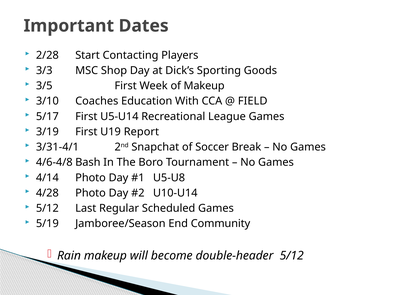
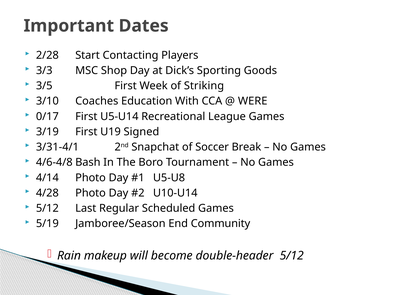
of Makeup: Makeup -> Striking (204, 86)
FIELD: FIELD -> WERE (253, 101)
5/17: 5/17 -> 0/17 (47, 116)
Report: Report -> Signed (141, 132)
